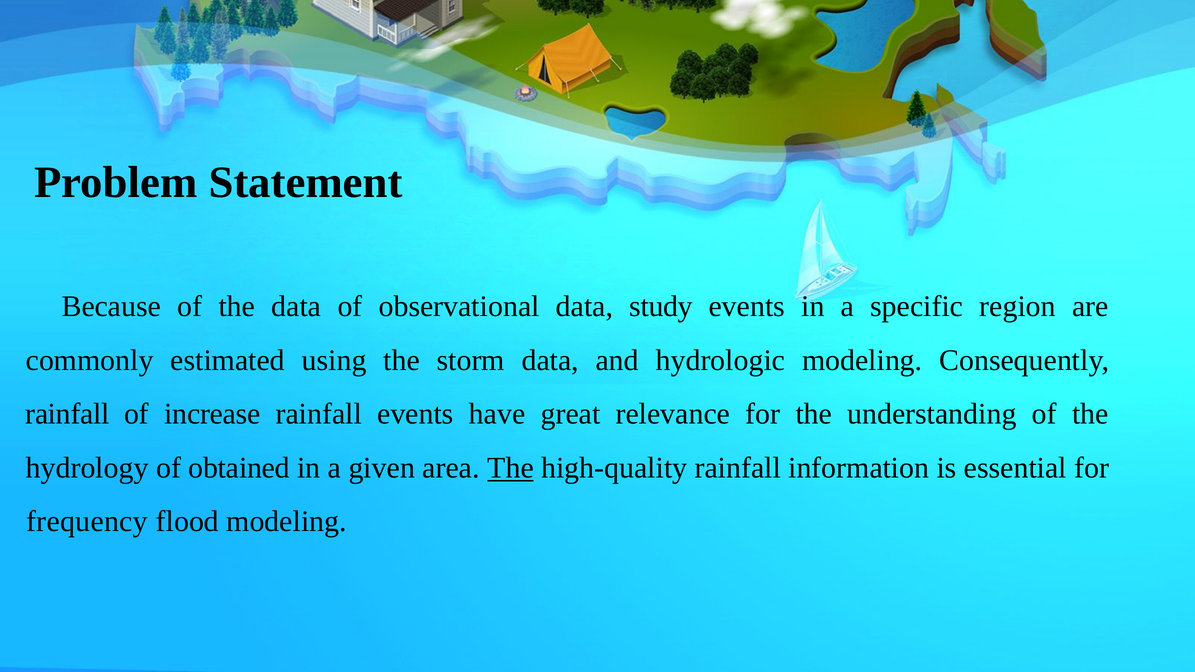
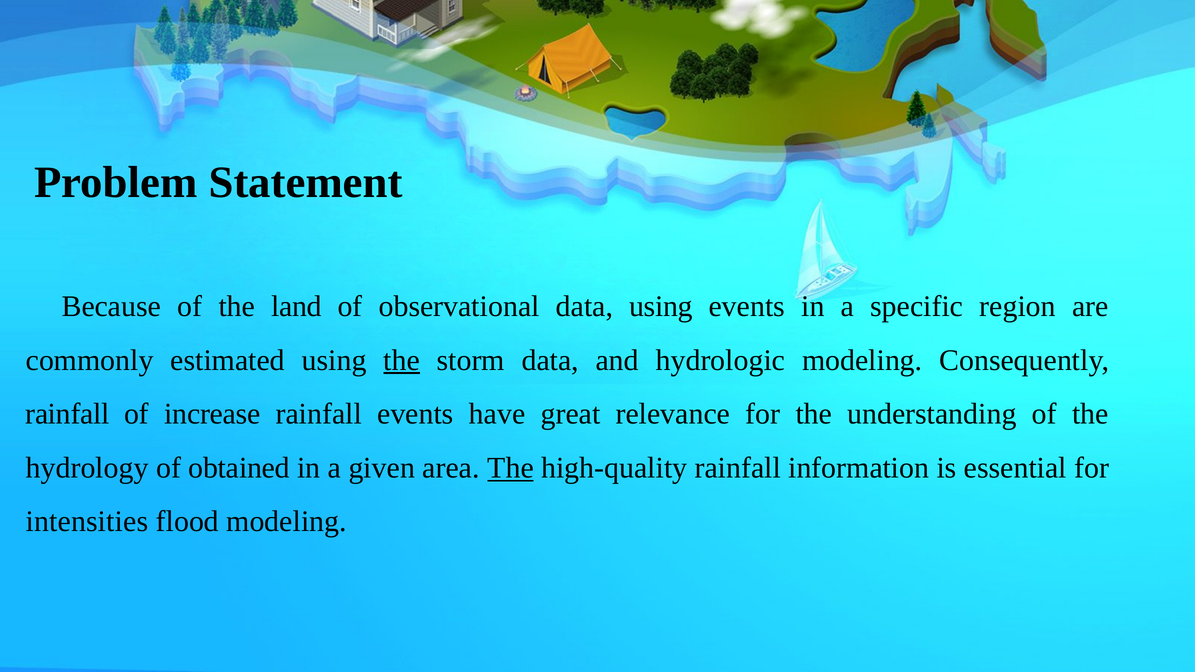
the data: data -> land (296, 307)
data study: study -> using (661, 307)
the underline: none -> present (402, 360)
frequency: frequency -> intensities (87, 522)
